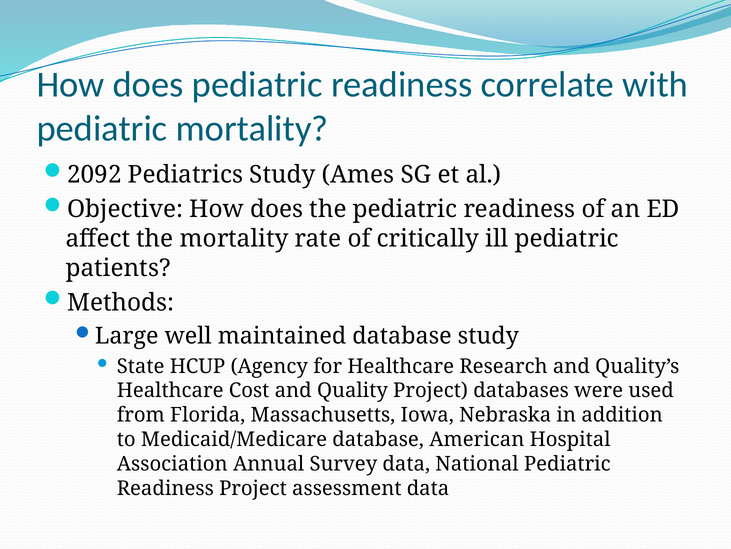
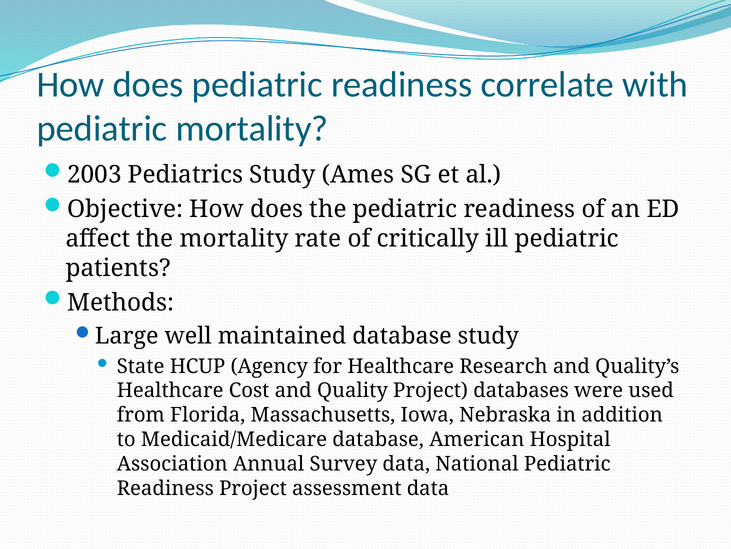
2092: 2092 -> 2003 (94, 175)
